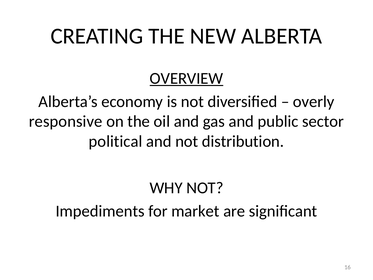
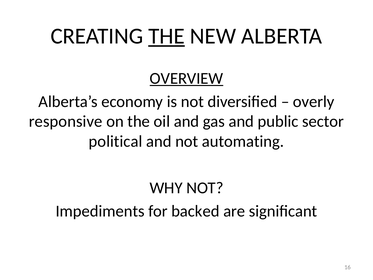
THE underline: none -> present (167, 36)
distribution: distribution -> automating (243, 141)
market: market -> backed (195, 211)
